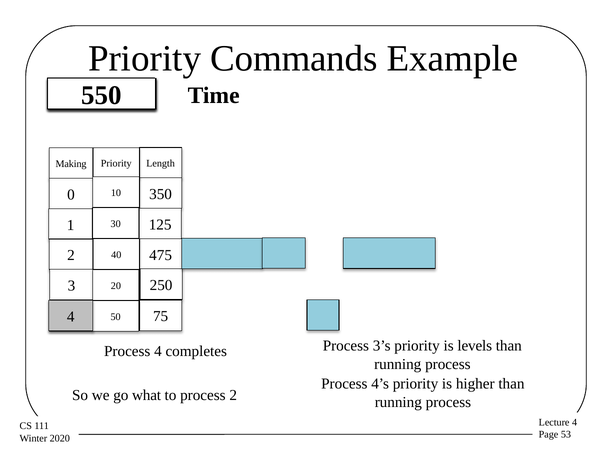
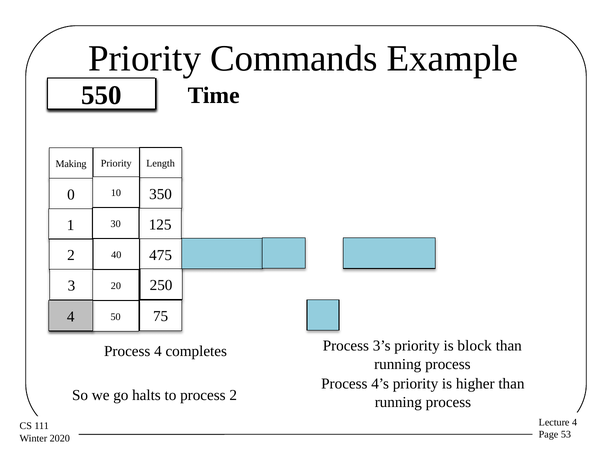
levels: levels -> block (475, 346)
what: what -> halts (146, 395)
